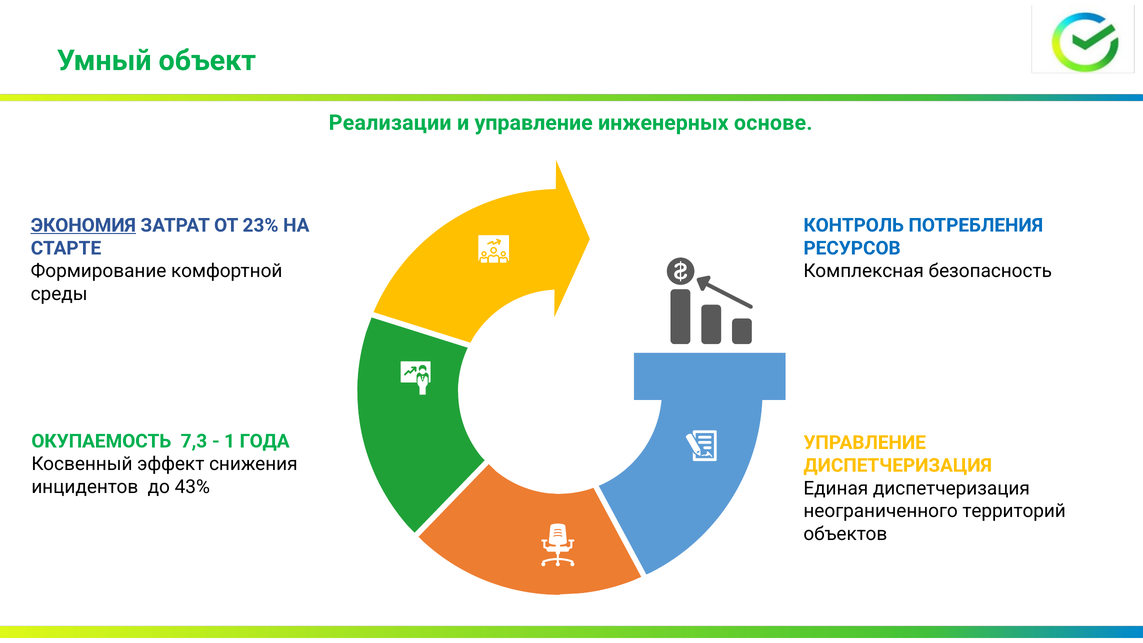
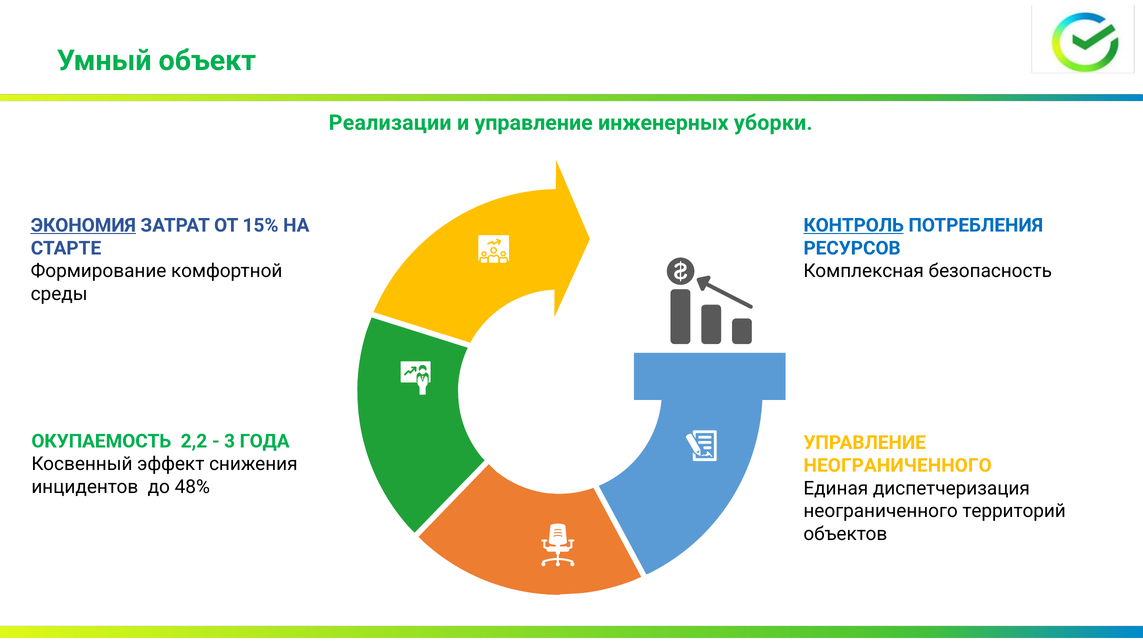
основе: основе -> уборки (773, 123)
КОНТРОЛЬ underline: none -> present (854, 225)
23%: 23% -> 15% (260, 225)
7,3: 7,3 -> 2,2 (194, 441)
1: 1 -> 3 (230, 441)
ДИСПЕТЧЕРИЗАЦИЯ: ДИСПЕТЧЕРИЗАЦИЯ -> НЕОГРАНИЧЕННОГО (898, 465)
43%: 43% -> 48% (192, 487)
